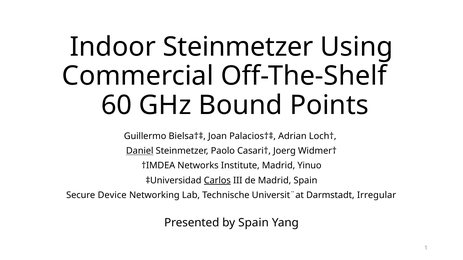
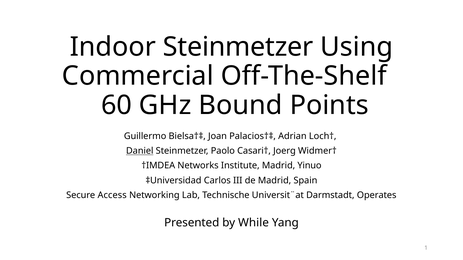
Carlos underline: present -> none (217, 181)
Device: Device -> Access (112, 195)
Irregular: Irregular -> Operates (377, 195)
by Spain: Spain -> While (254, 223)
